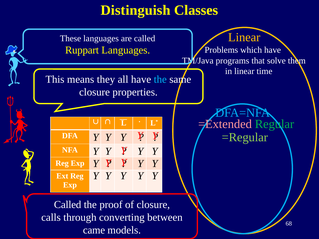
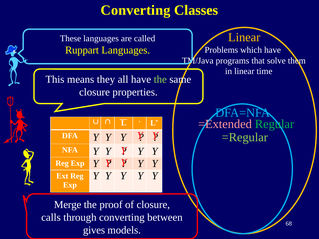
Distinguish: Distinguish -> Converting (136, 10)
the colour: light blue -> light green (160, 79)
Called: Called -> Merge (68, 205)
came: came -> gives (94, 230)
